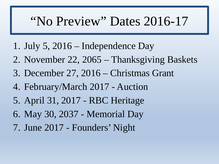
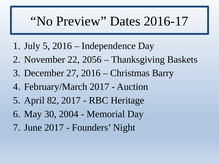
2065: 2065 -> 2056 (92, 60)
Grant: Grant -> Barry (163, 73)
31: 31 -> 82 (53, 101)
2037: 2037 -> 2004 (69, 114)
